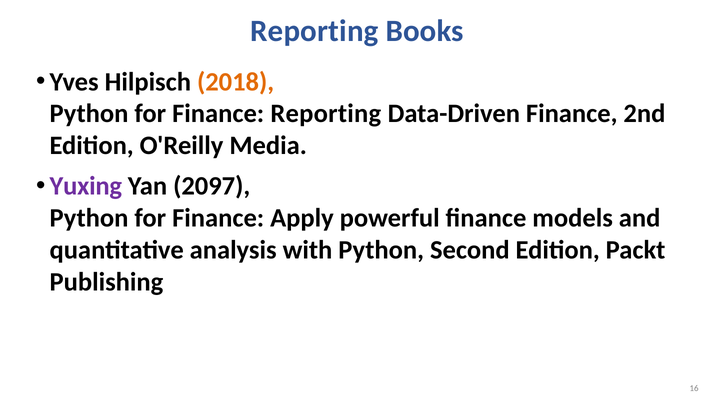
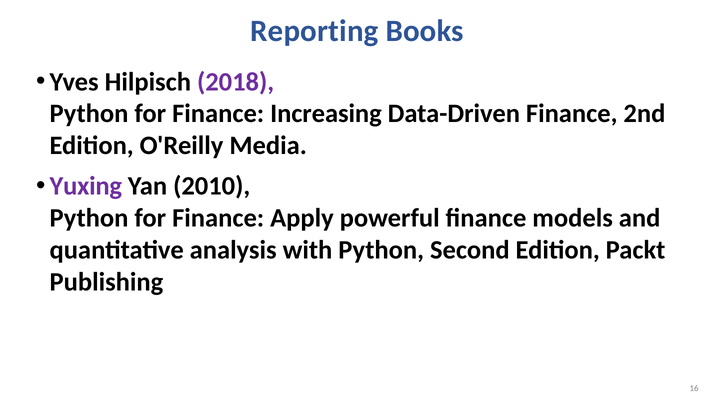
2018 colour: orange -> purple (236, 82)
Finance Reporting: Reporting -> Increasing (326, 114)
2097: 2097 -> 2010 (212, 186)
